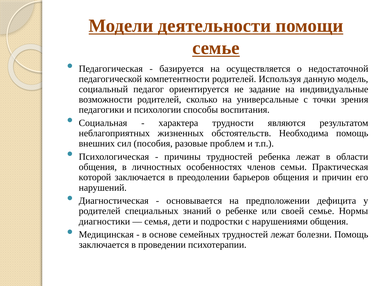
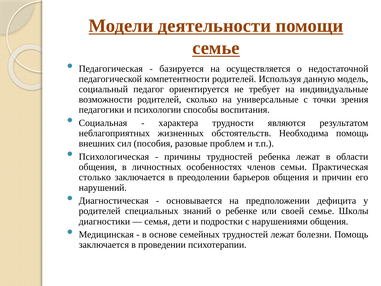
задание: задание -> требует (264, 89)
которой: которой -> столько (95, 177)
Нормы: Нормы -> Школы (354, 211)
